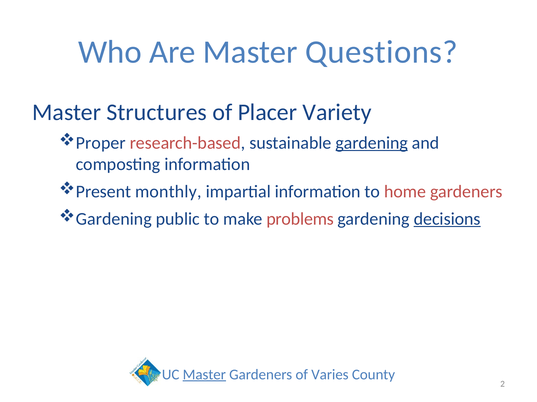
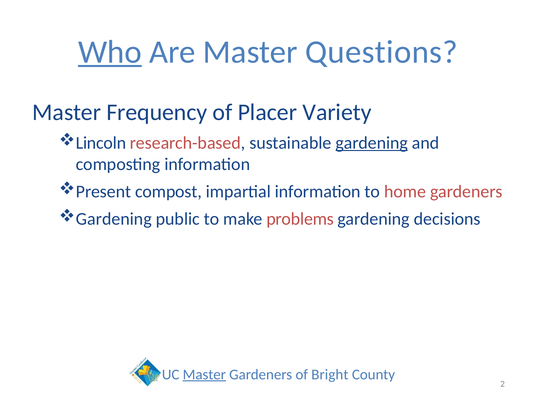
Who underline: none -> present (110, 52)
Structures: Structures -> Frequency (157, 113)
Proper: Proper -> Lincoln (101, 143)
monthly: monthly -> compost (168, 192)
decisions underline: present -> none (447, 219)
Varies: Varies -> Bright (330, 375)
